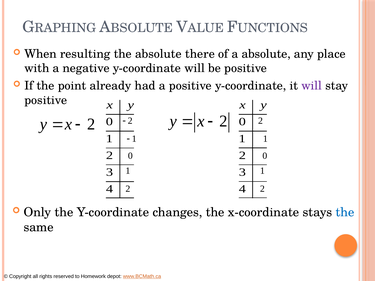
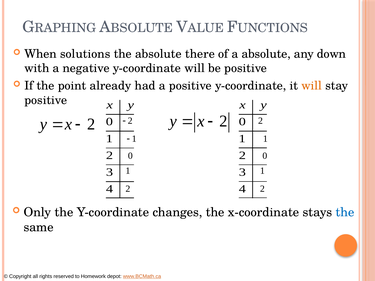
resulting: resulting -> solutions (85, 54)
place: place -> down (331, 54)
will colour: purple -> orange (312, 86)
